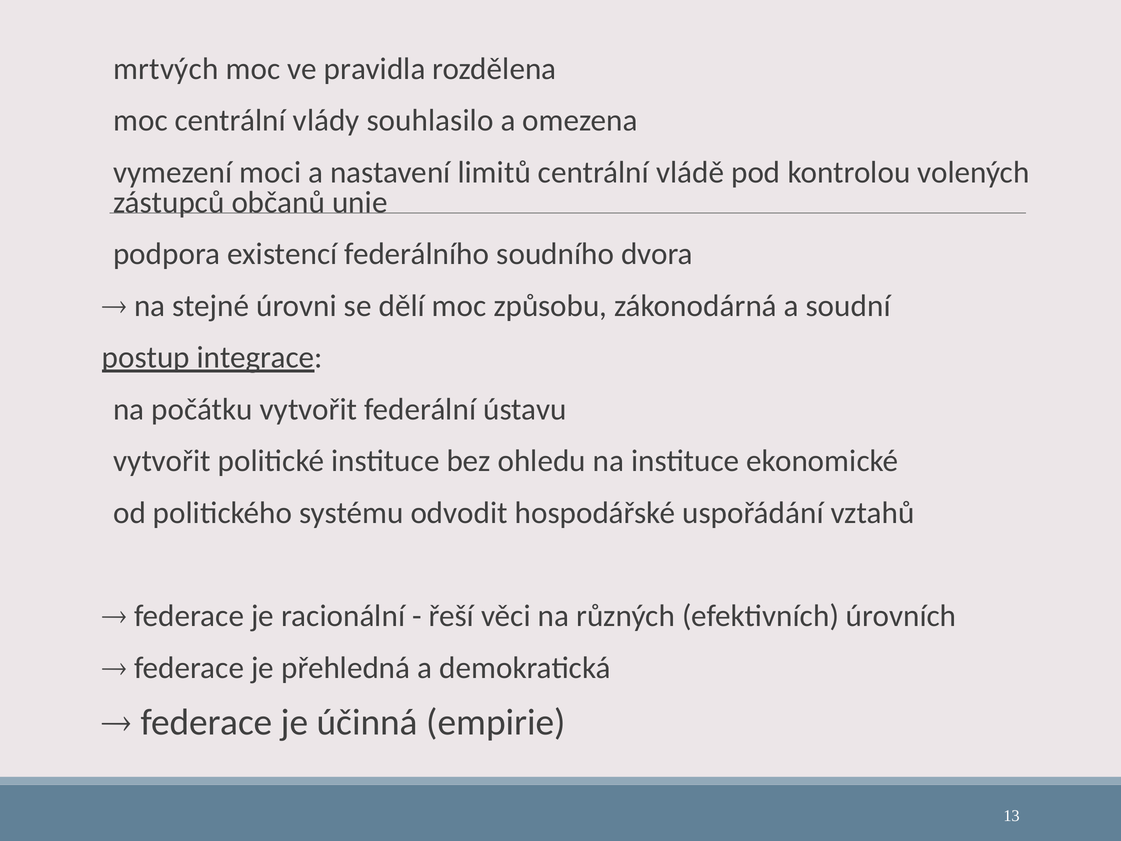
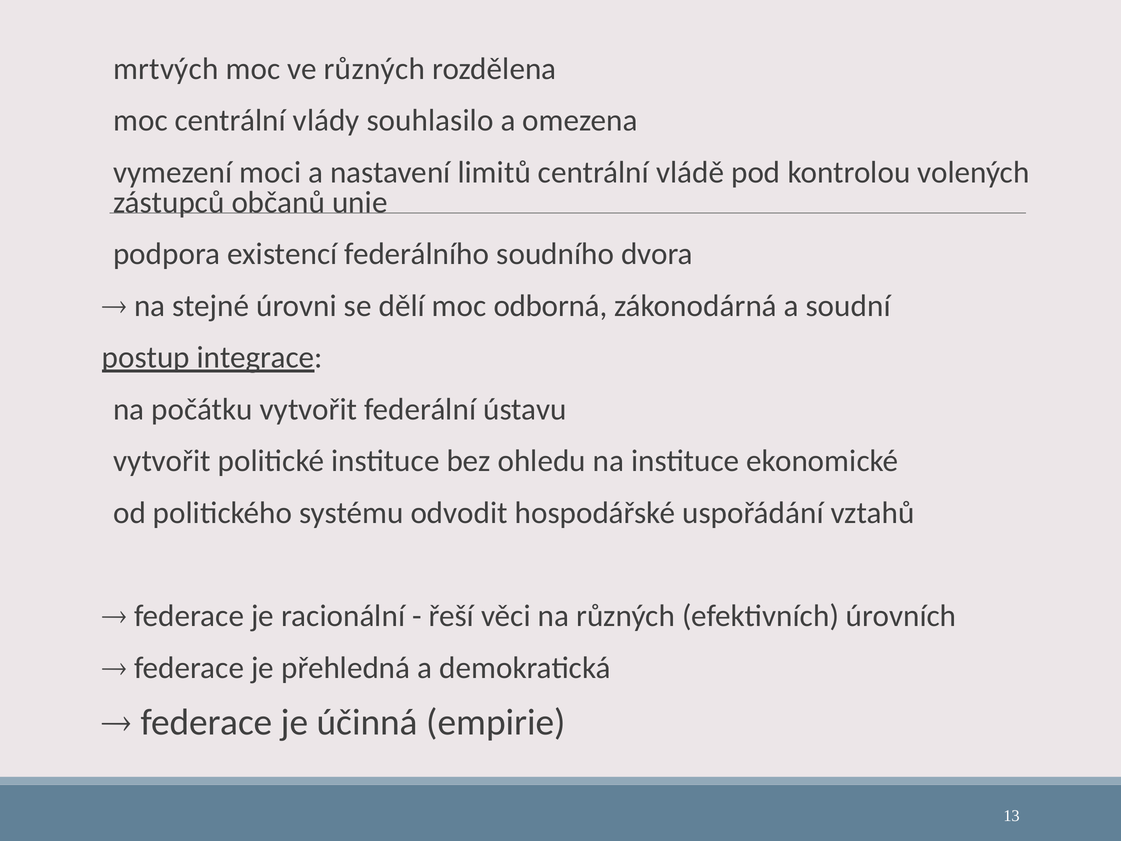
ve pravidla: pravidla -> různých (374, 69)
způsobu: způsobu -> odborná (550, 306)
